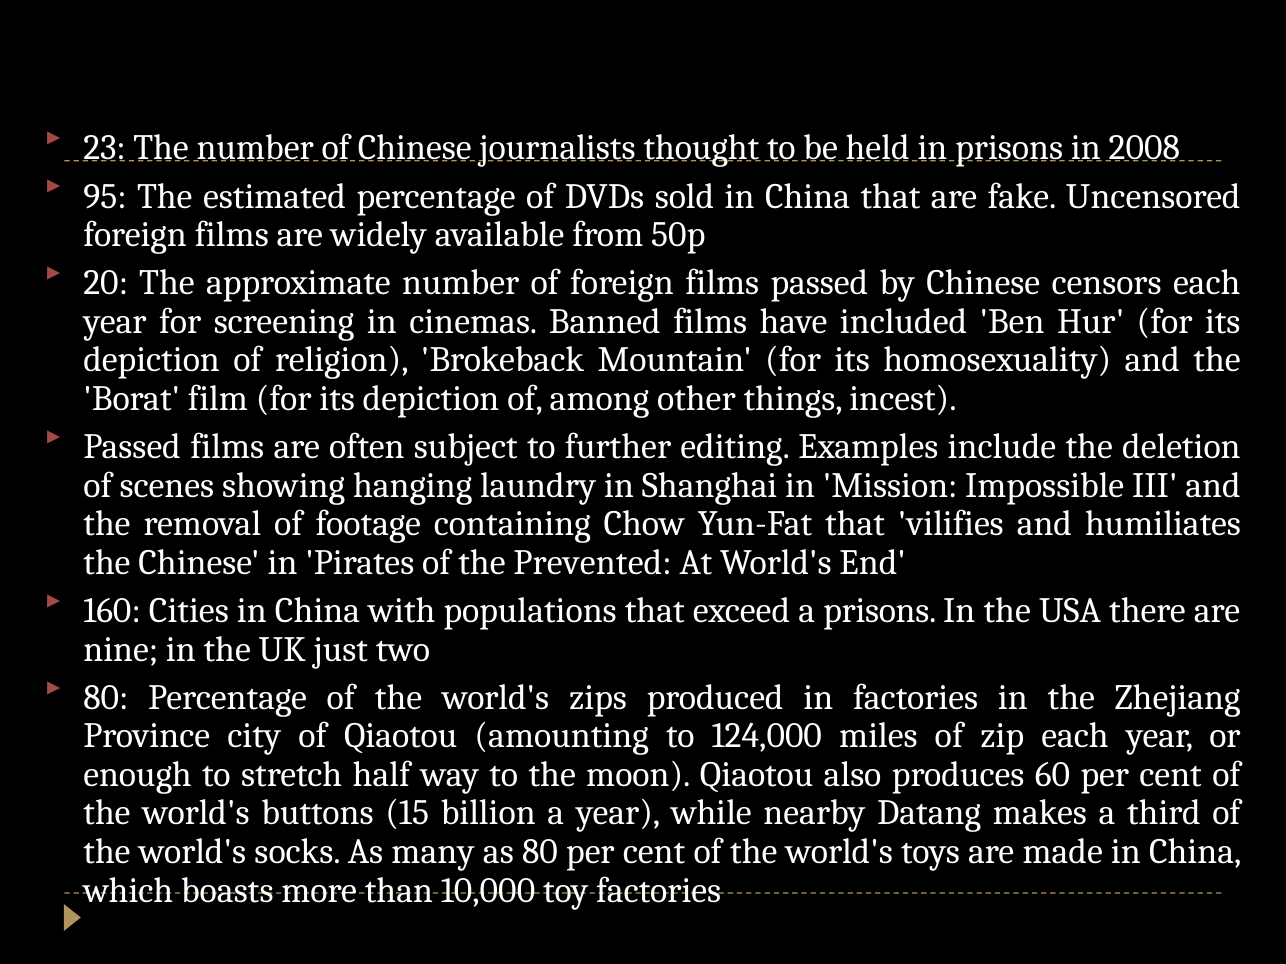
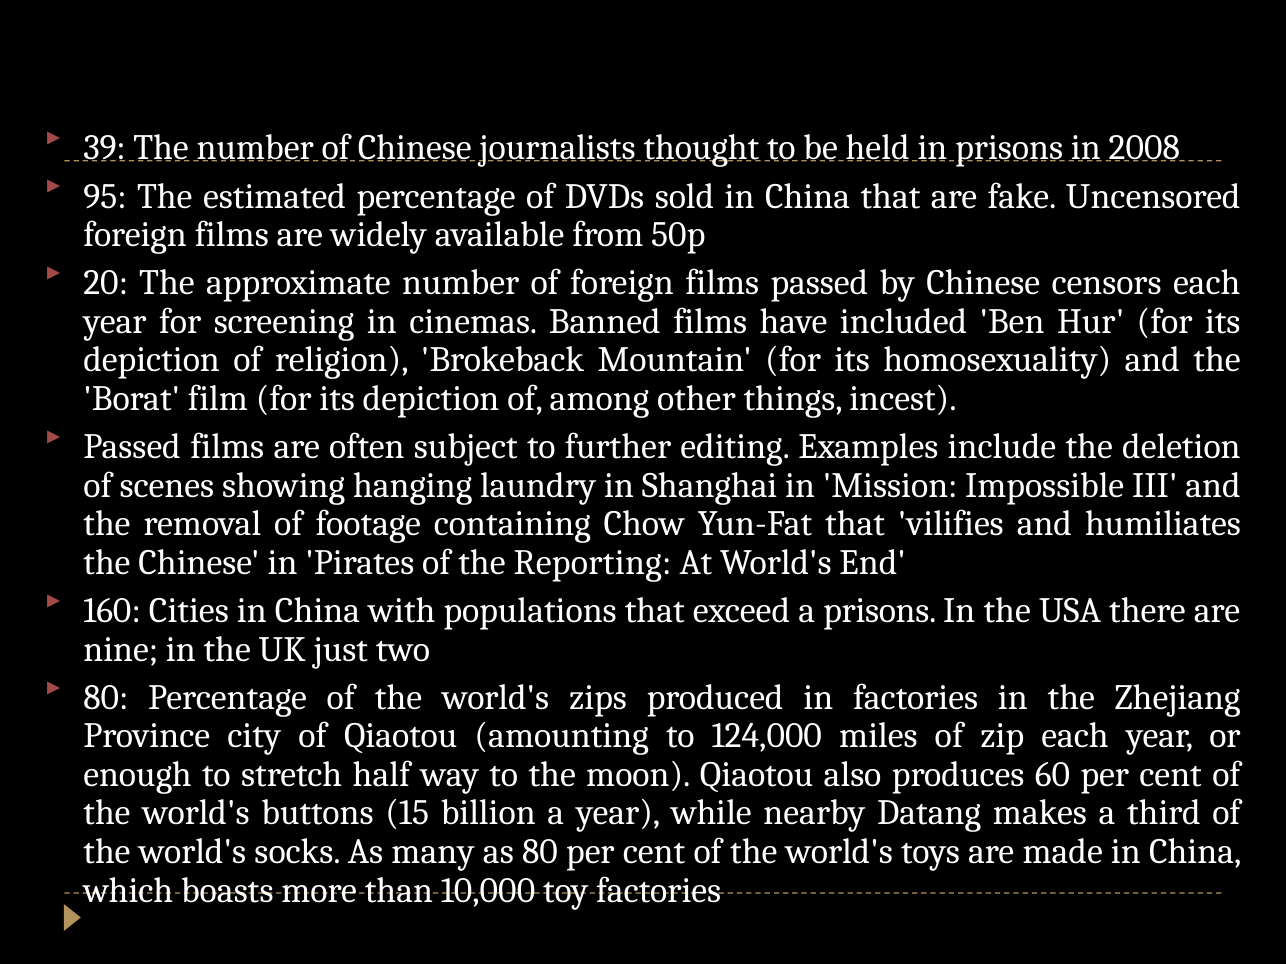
23: 23 -> 39 (105, 148)
Prevented: Prevented -> Reporting (593, 563)
